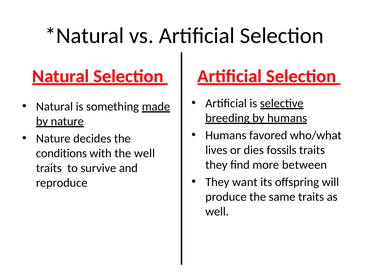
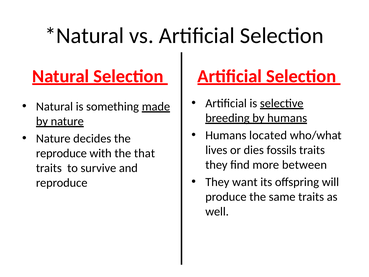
favored: favored -> located (268, 135)
conditions: conditions -> reproduce (61, 153)
the well: well -> that (145, 153)
